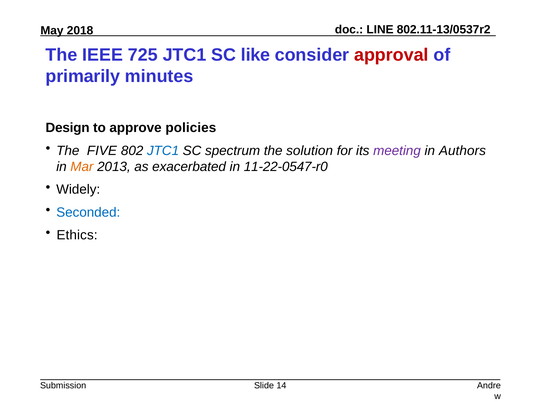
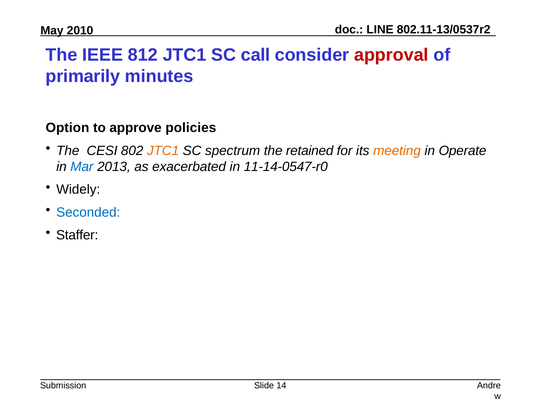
2018: 2018 -> 2010 (80, 30)
725: 725 -> 812 (143, 55)
like: like -> call (256, 55)
Design: Design -> Option (67, 128)
FIVE: FIVE -> CESI (102, 151)
JTC1 colour: blue -> orange (163, 151)
solution: solution -> retained (310, 151)
meeting colour: purple -> orange (397, 151)
Authors: Authors -> Operate (463, 151)
Mar colour: orange -> blue (82, 167)
11-22-0547-r0: 11-22-0547-r0 -> 11-14-0547-r0 (286, 167)
Ethics: Ethics -> Staffer (77, 235)
